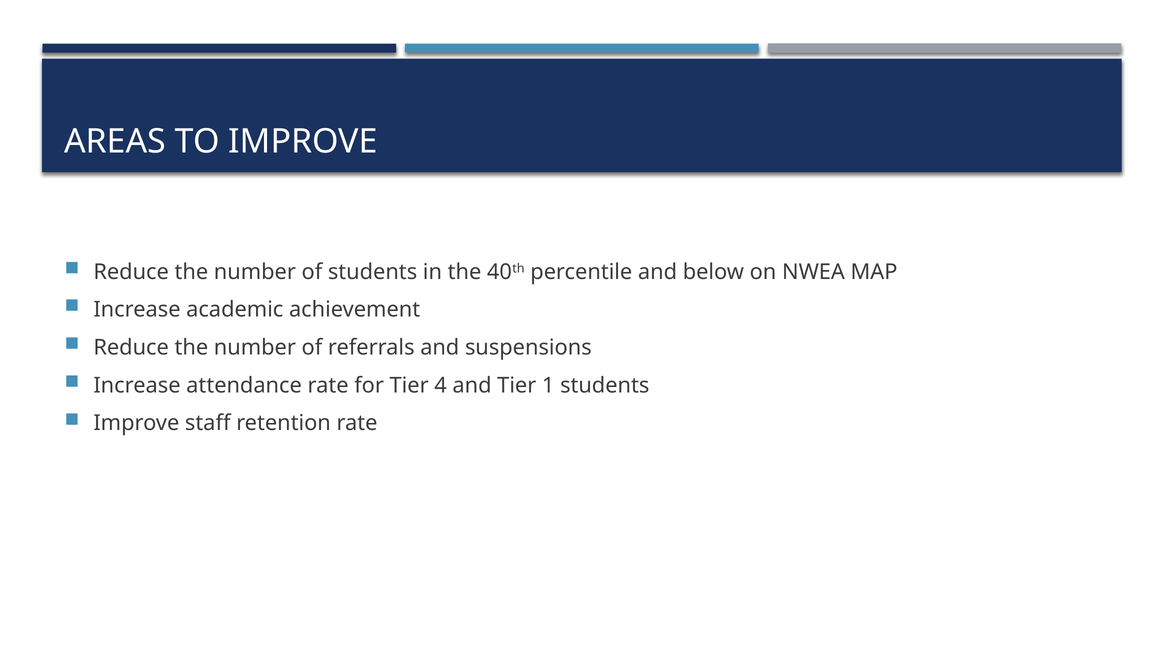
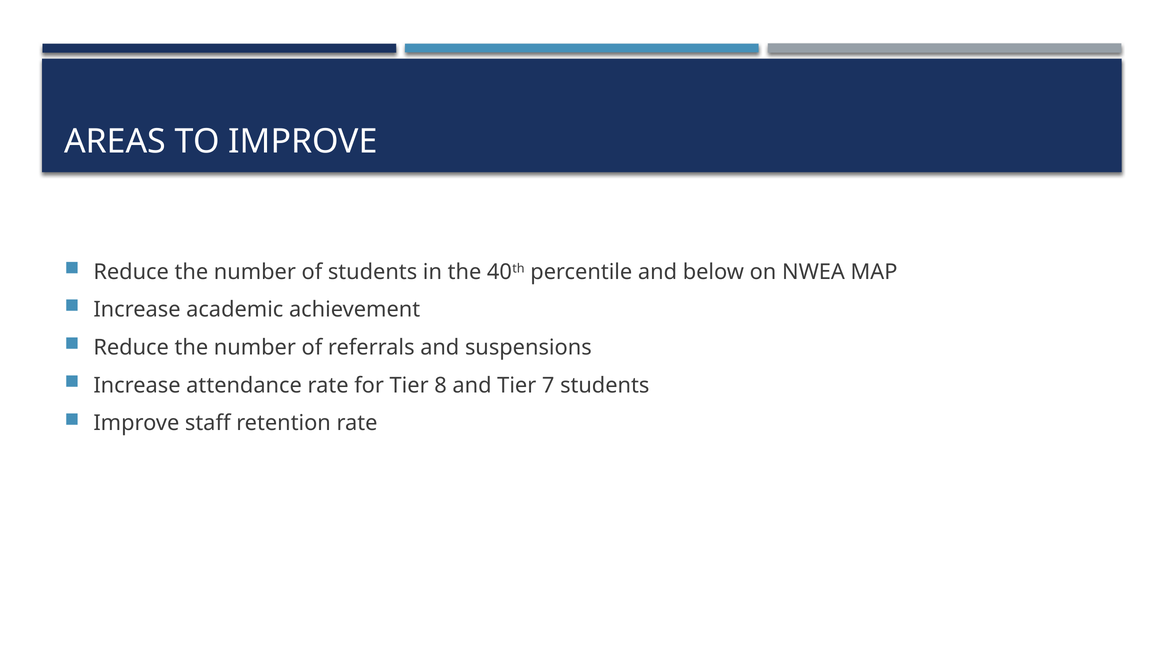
4: 4 -> 8 (440, 385)
1: 1 -> 7 (548, 385)
